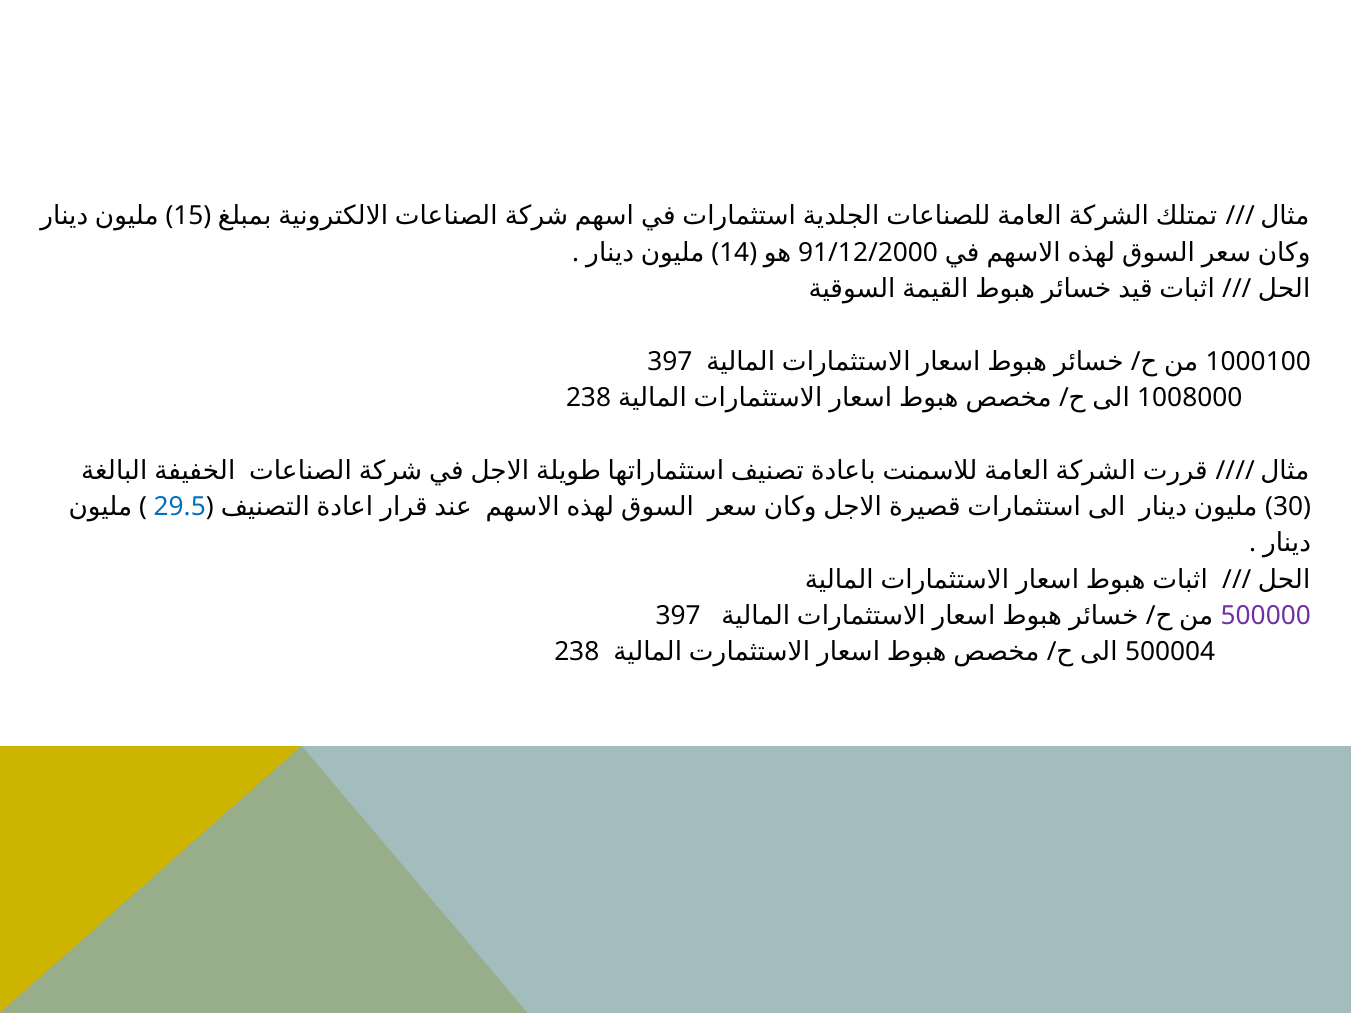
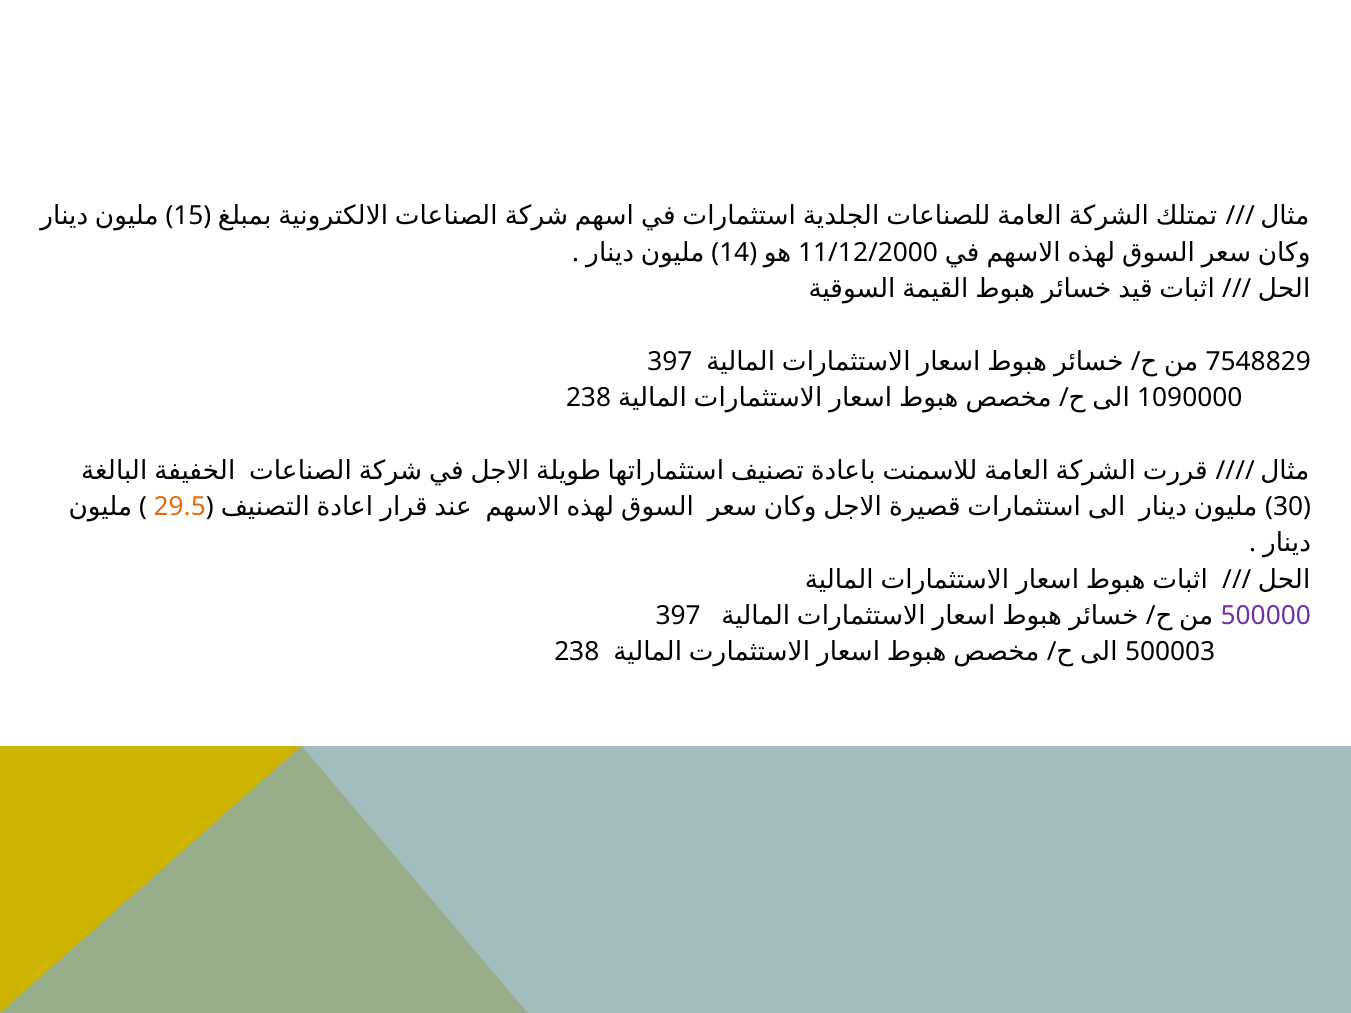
91/12/2000: 91/12/2000 -> 11/12/2000 (868, 253)
1000100: 1000100 -> 7548829 (1258, 362)
1008000: 1008000 -> 1090000 (1190, 398)
29.5 colour: blue -> orange (180, 507)
500004: 500004 -> 500003 (1170, 652)
